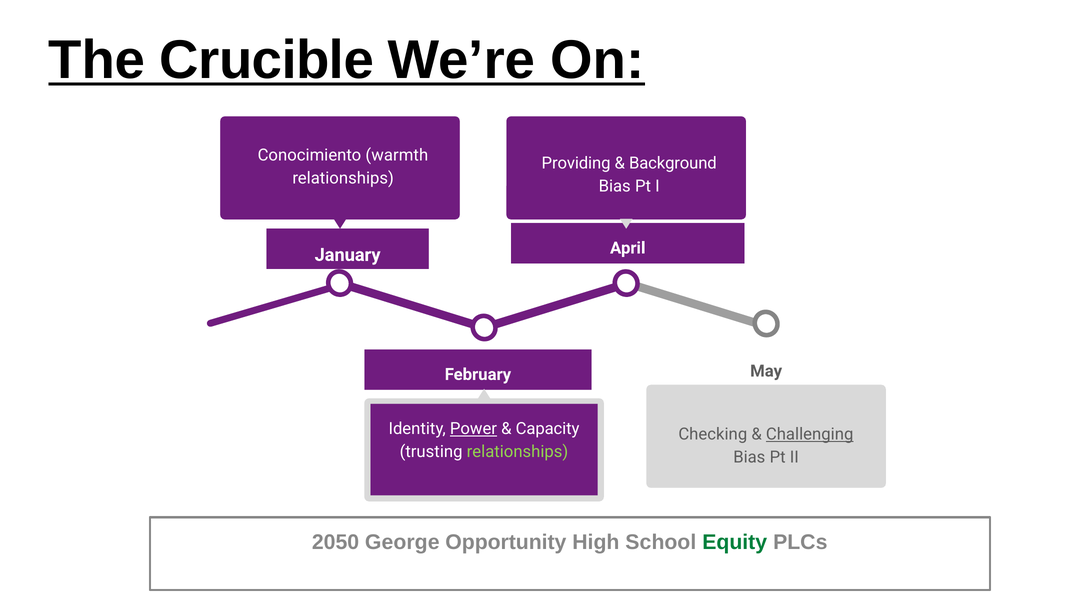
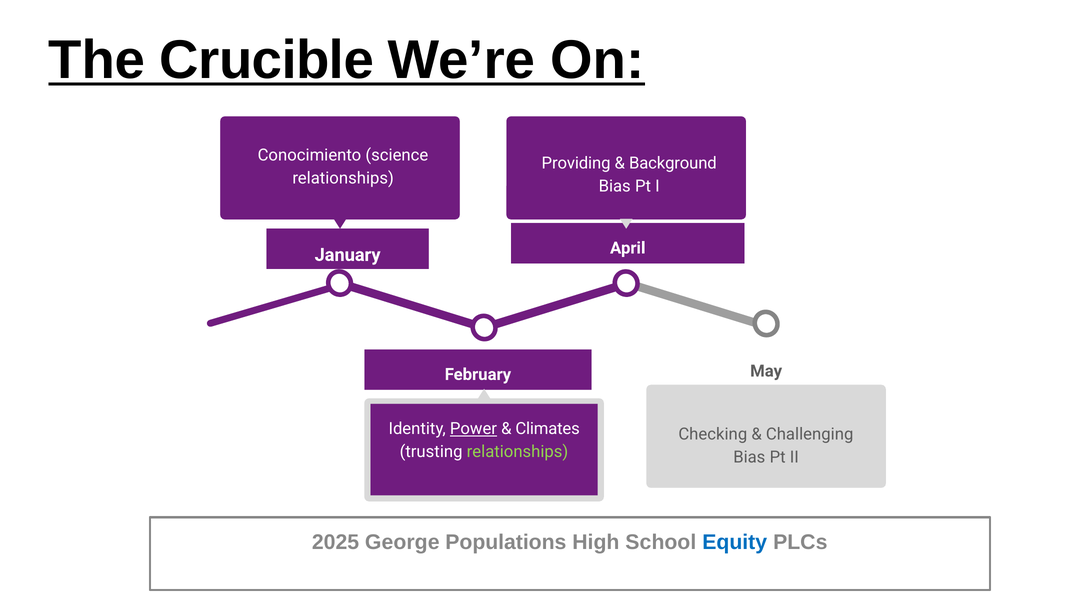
warmth: warmth -> science (397, 155)
Capacity: Capacity -> Climates (548, 429)
Challenging underline: present -> none (810, 434)
2050: 2050 -> 2025 (336, 543)
Opportunity: Opportunity -> Populations (506, 543)
Equity colour: green -> blue (735, 543)
